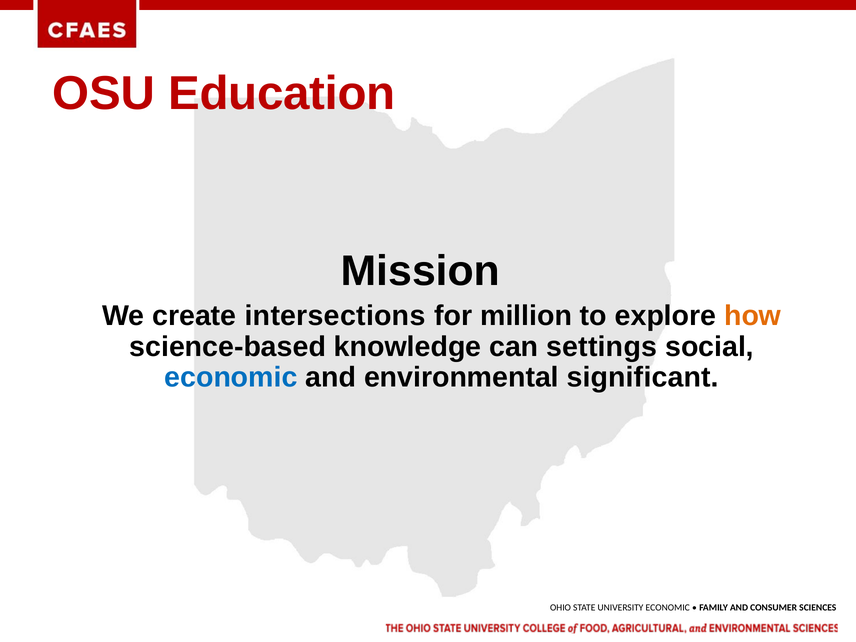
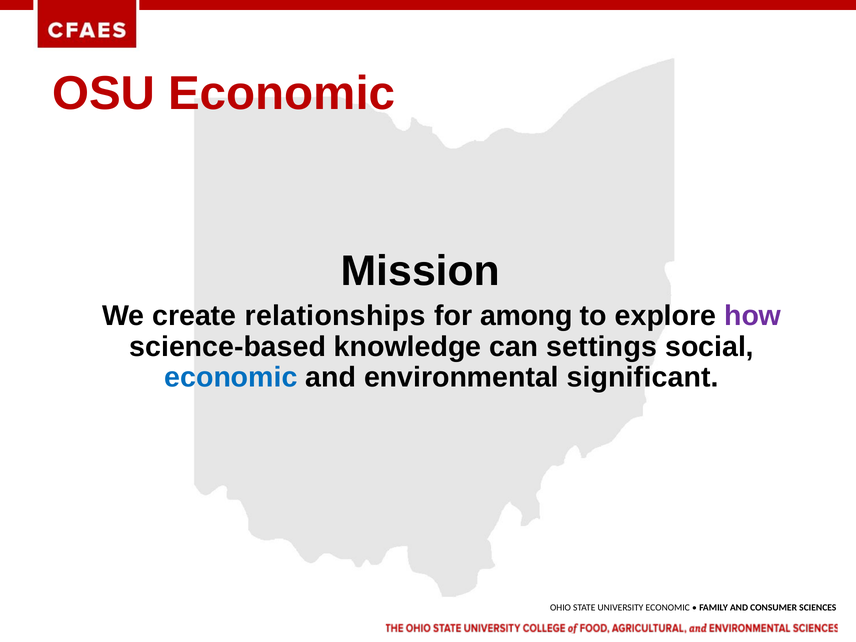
OSU Education: Education -> Economic (282, 93)
intersections: intersections -> relationships (335, 316)
million: million -> among (526, 316)
how colour: orange -> purple (753, 316)
